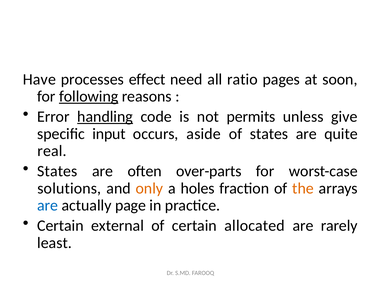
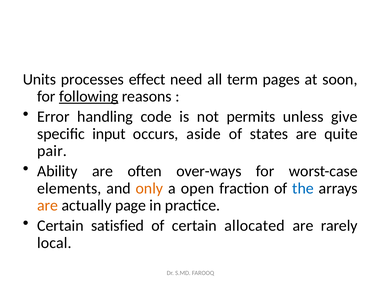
Have: Have -> Units (40, 79)
ratio: ratio -> term (242, 79)
handling underline: present -> none (105, 117)
real: real -> pair (52, 151)
States: States -> Ability (57, 171)
over-parts: over-parts -> over-ways (209, 171)
solutions: solutions -> elements (69, 188)
holes: holes -> open (197, 188)
the colour: orange -> blue (303, 188)
are colour: blue -> orange (48, 205)
external: external -> satisfied (118, 226)
least: least -> local (54, 243)
